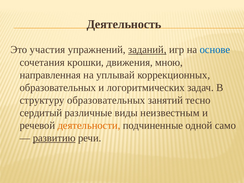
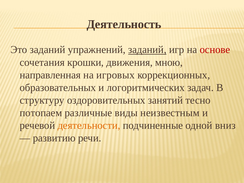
Это участия: участия -> заданий (48, 50)
основе colour: blue -> red (215, 50)
уплывай: уплывай -> игровых (115, 75)
структуру образовательных: образовательных -> оздоровительных (106, 100)
сердитый: сердитый -> потопаем (41, 113)
само: само -> вниз (225, 125)
развитию underline: present -> none (54, 138)
